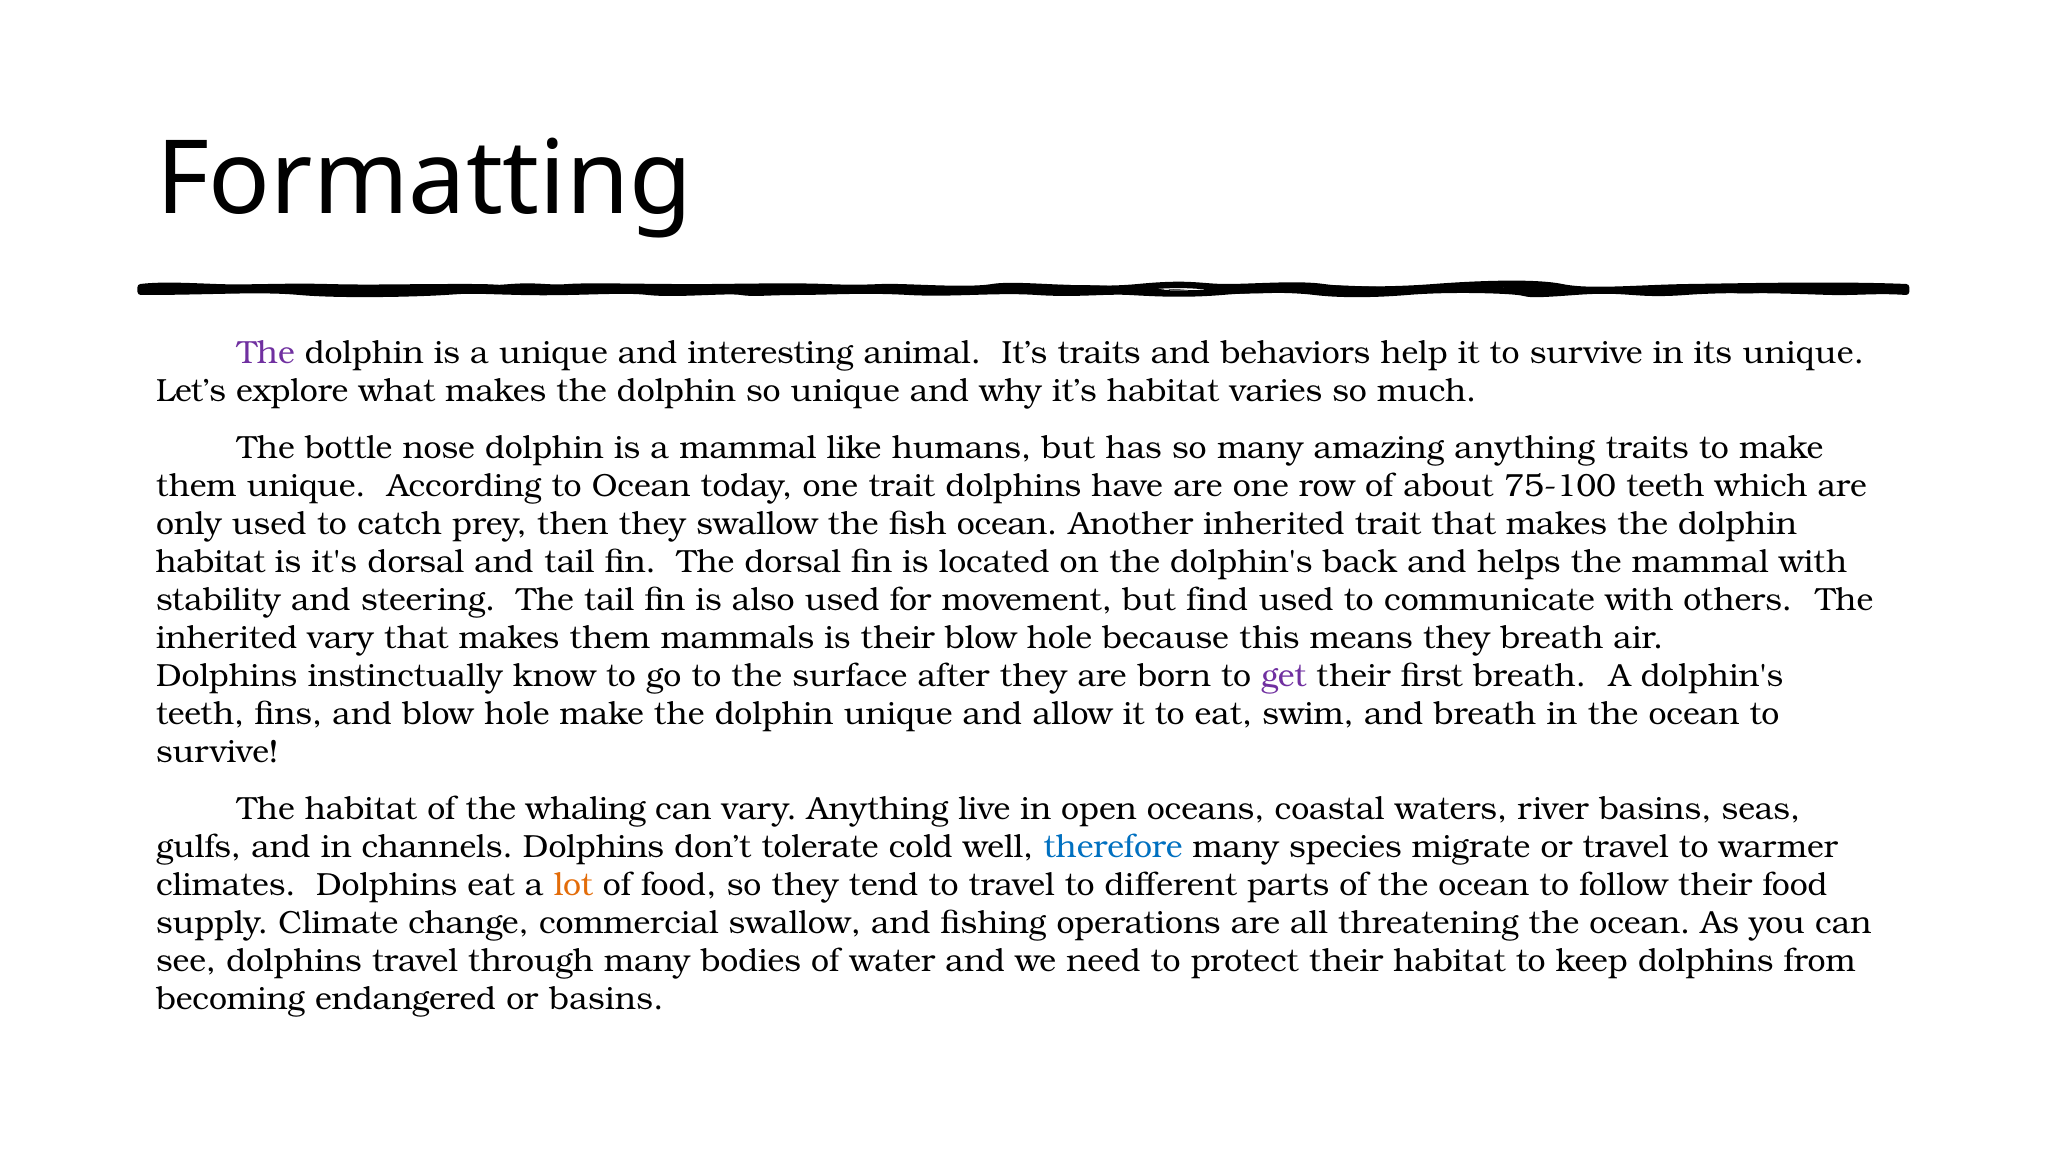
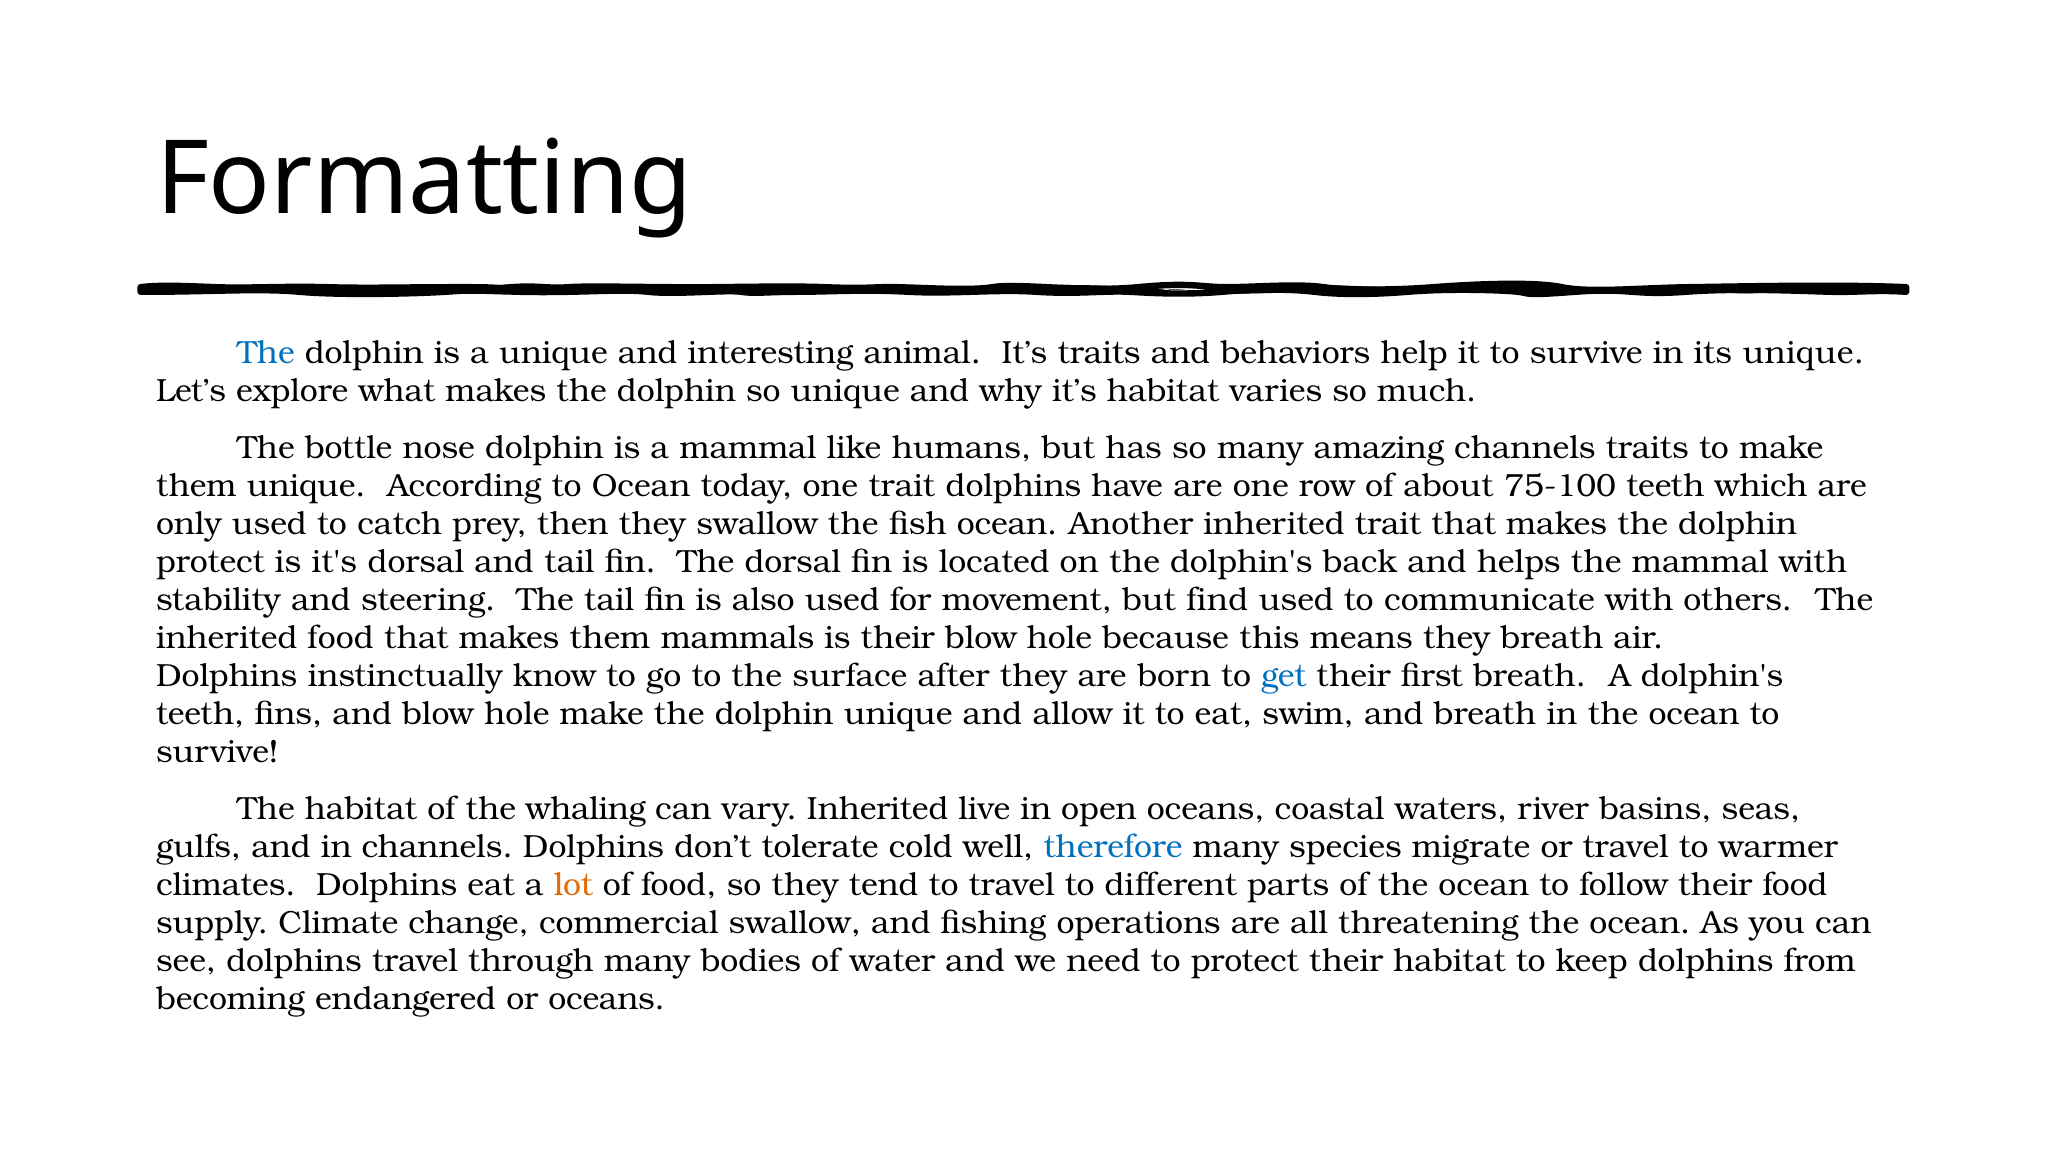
The colour: purple -> blue (266, 353)
amazing anything: anything -> channels (1525, 448)
habitat: habitat -> protect (210, 562)
inherited vary: vary -> food (341, 637)
get colour: purple -> blue (1284, 675)
vary Anything: Anything -> Inherited (878, 808)
or basins: basins -> oceans (607, 998)
